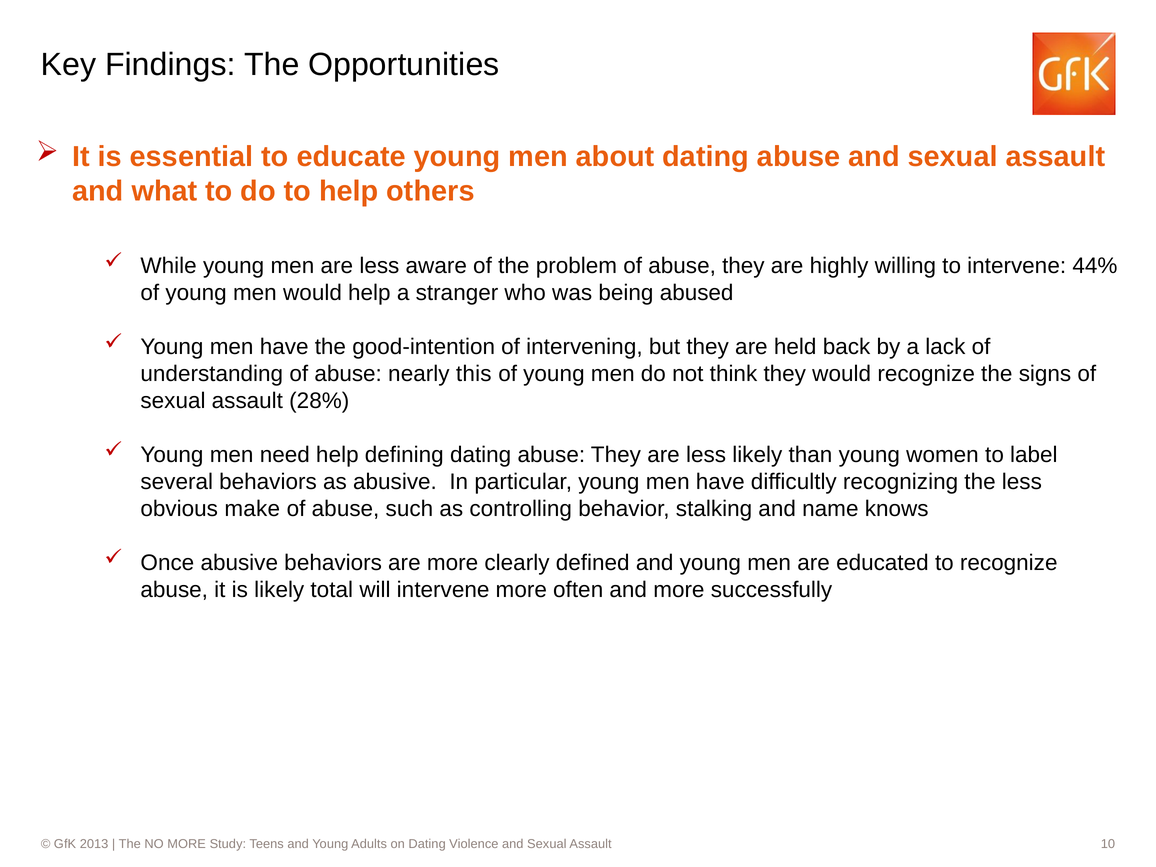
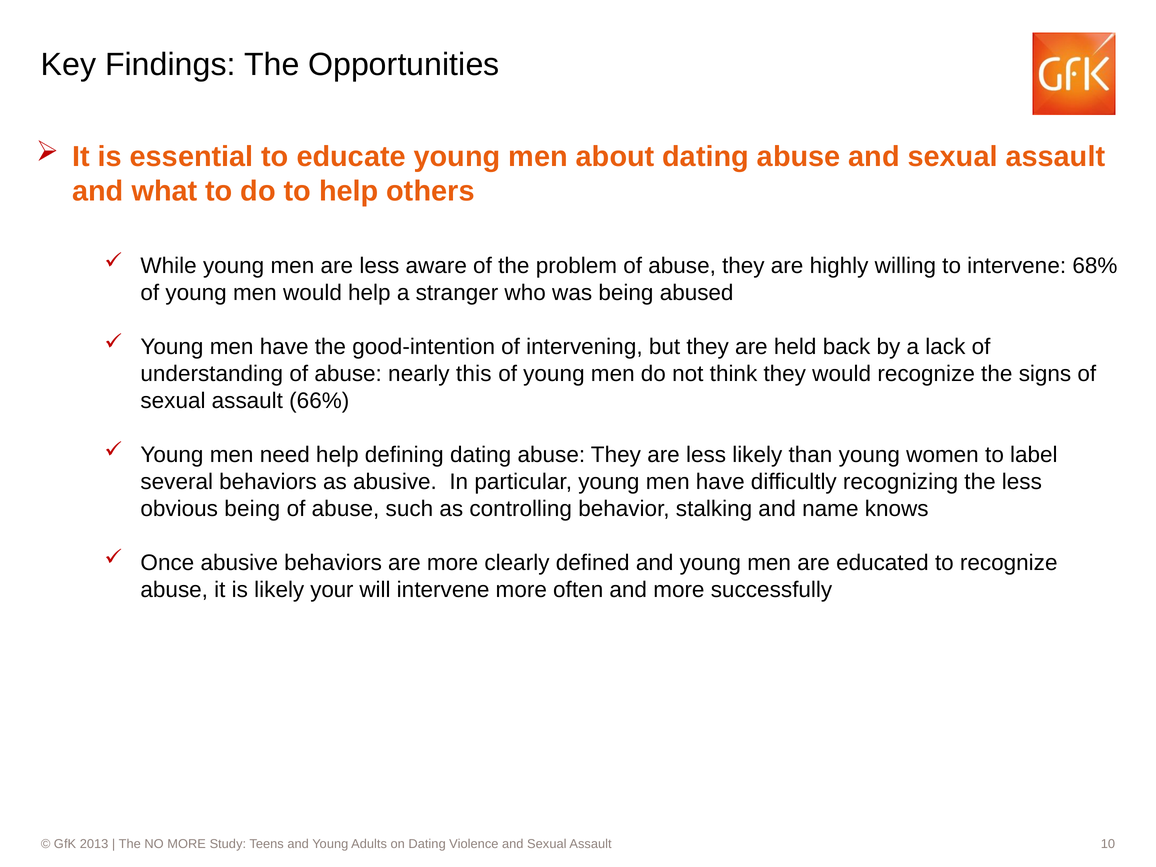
44%: 44% -> 68% (1095, 266)
28%: 28% -> 66% (319, 401)
obvious make: make -> being (252, 509)
total: total -> your (332, 590)
